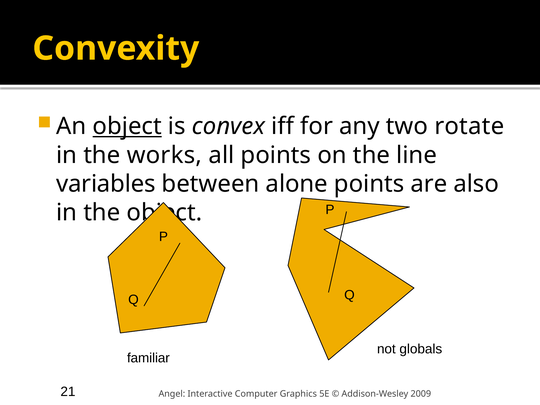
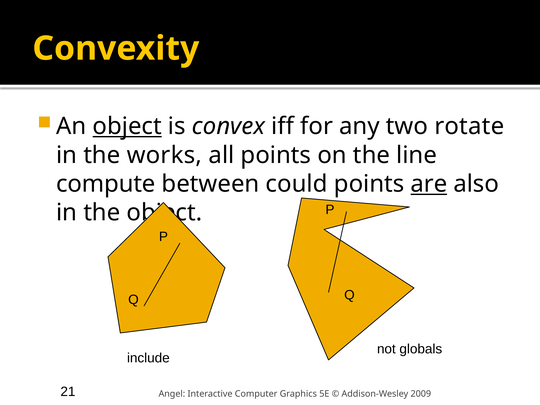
variables: variables -> compute (106, 184)
alone: alone -> could (297, 184)
are underline: none -> present (429, 184)
familiar: familiar -> include (148, 358)
